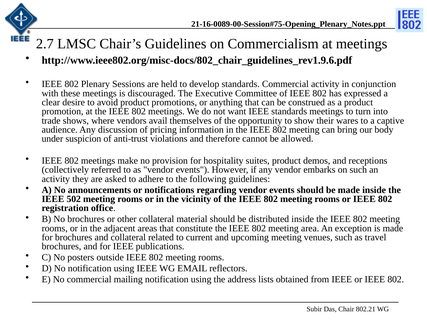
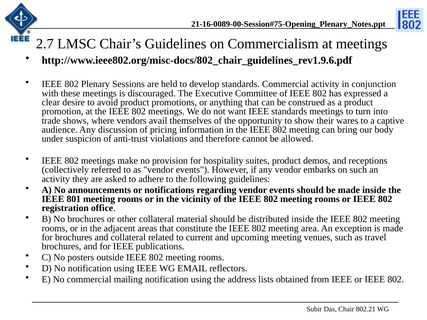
502: 502 -> 801 (74, 199)
